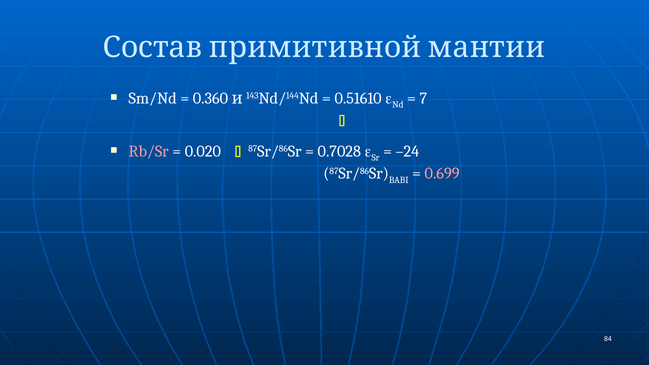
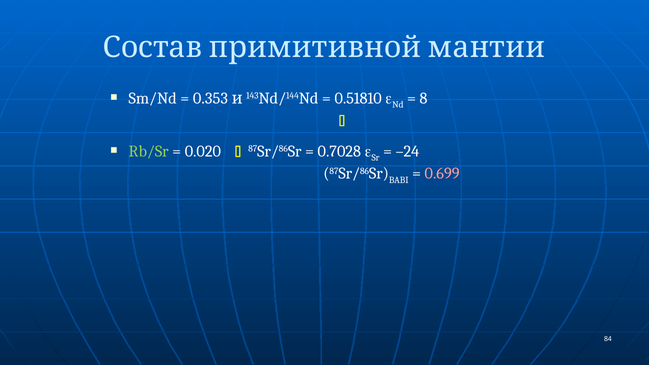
0.360: 0.360 -> 0.353 (210, 98)
0.51610: 0.51610 -> 0.51810 (358, 98)
7: 7 -> 8 (424, 98)
Rb/Sr colour: pink -> light green (149, 151)
